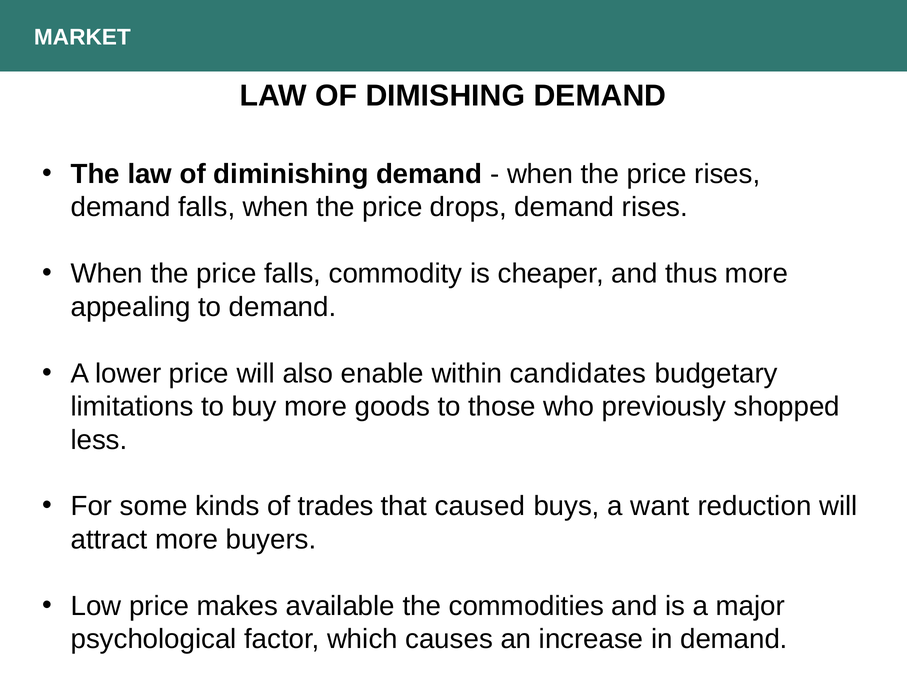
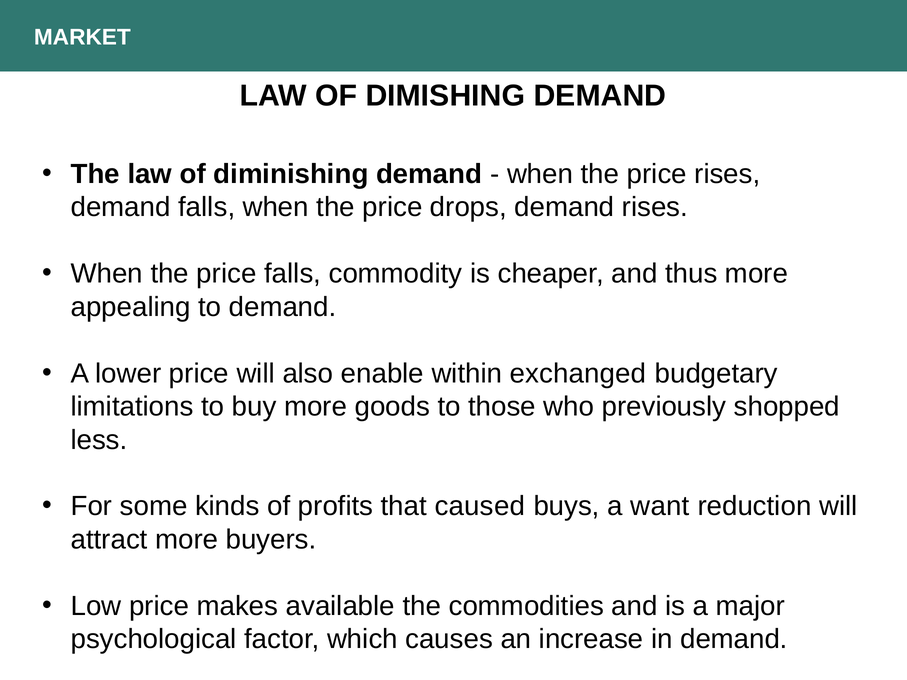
candidates: candidates -> exchanged (578, 374)
trades: trades -> profits (336, 507)
